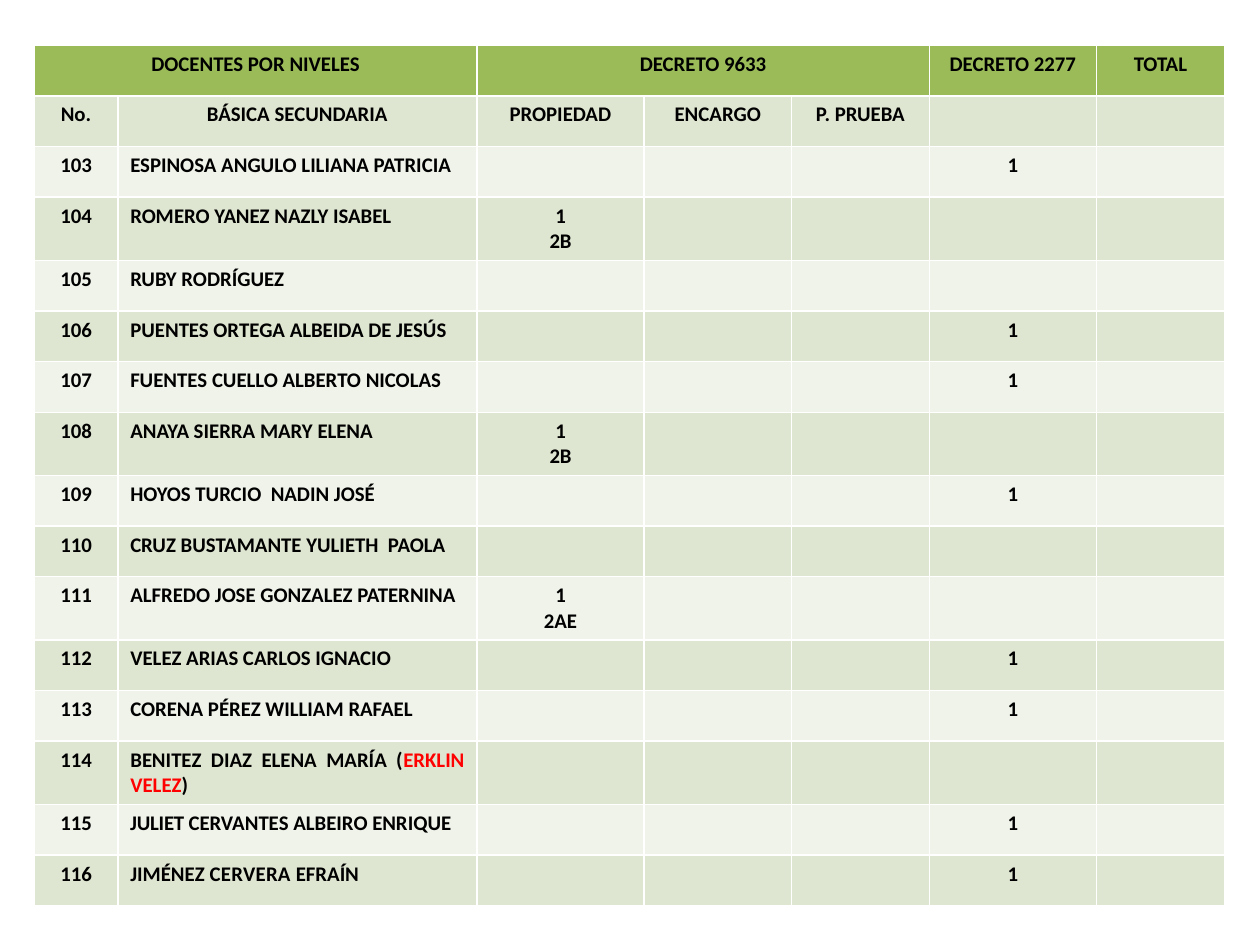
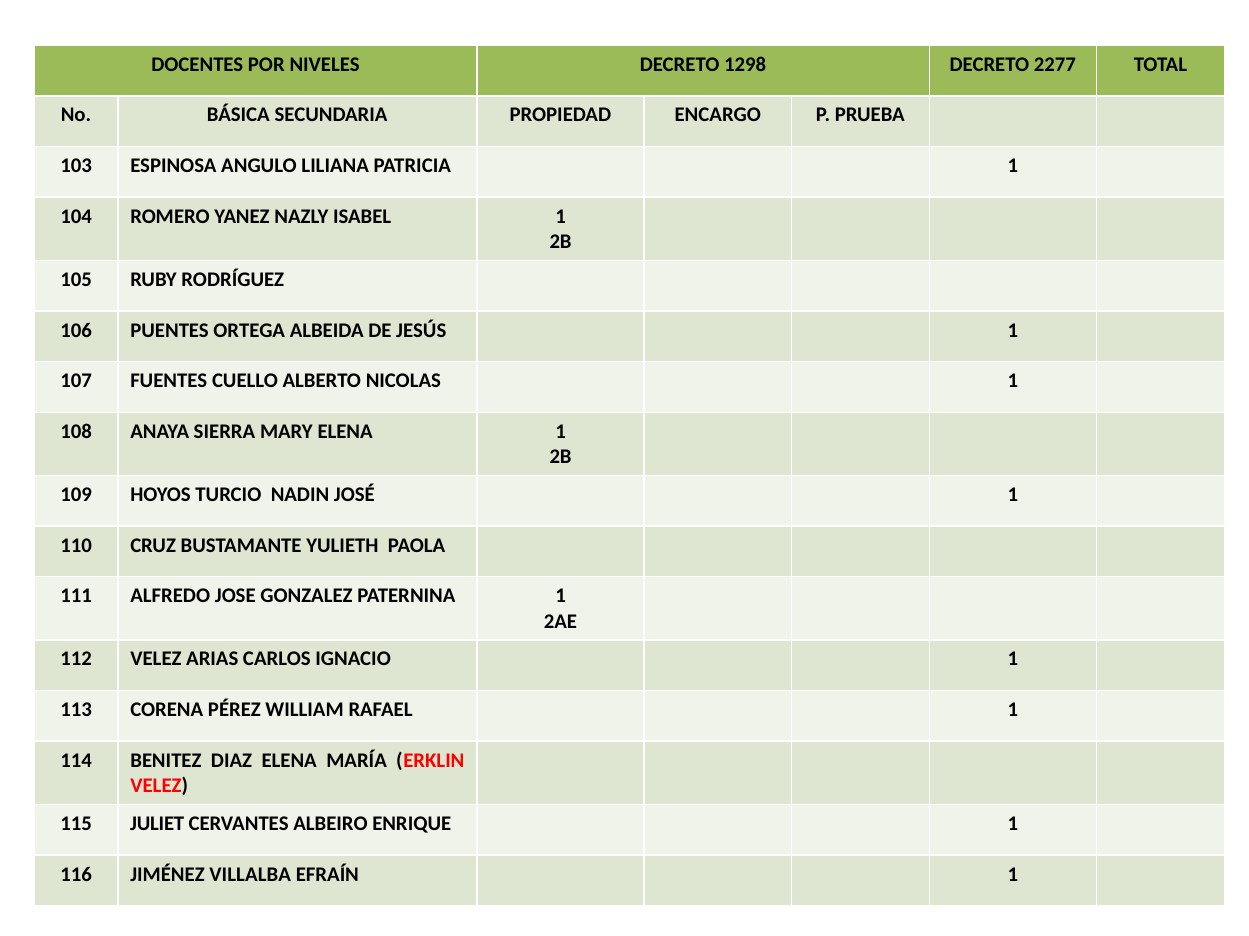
9633: 9633 -> 1298 (745, 65)
CERVERA: CERVERA -> VILLALBA (250, 875)
